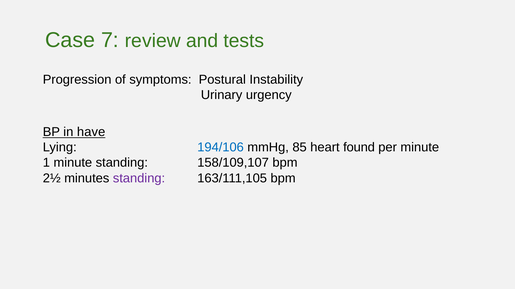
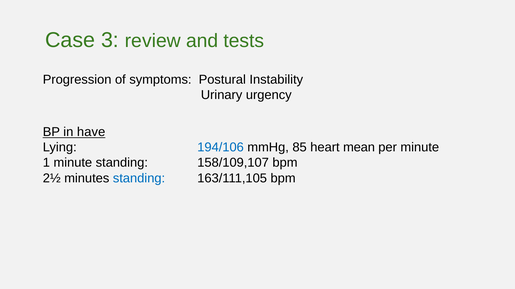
7: 7 -> 3 (110, 40)
found: found -> mean (359, 148)
standing colour: purple -> blue (139, 179)
